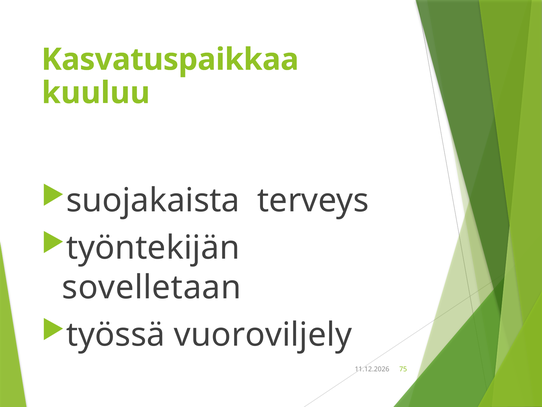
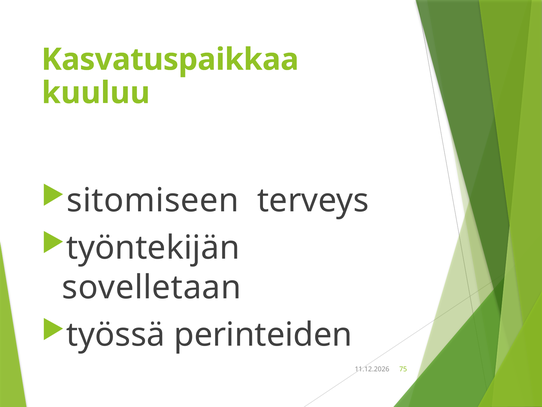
suojakaista: suojakaista -> sitomiseen (153, 200)
vuoroviljely: vuoroviljely -> perinteiden (263, 334)
